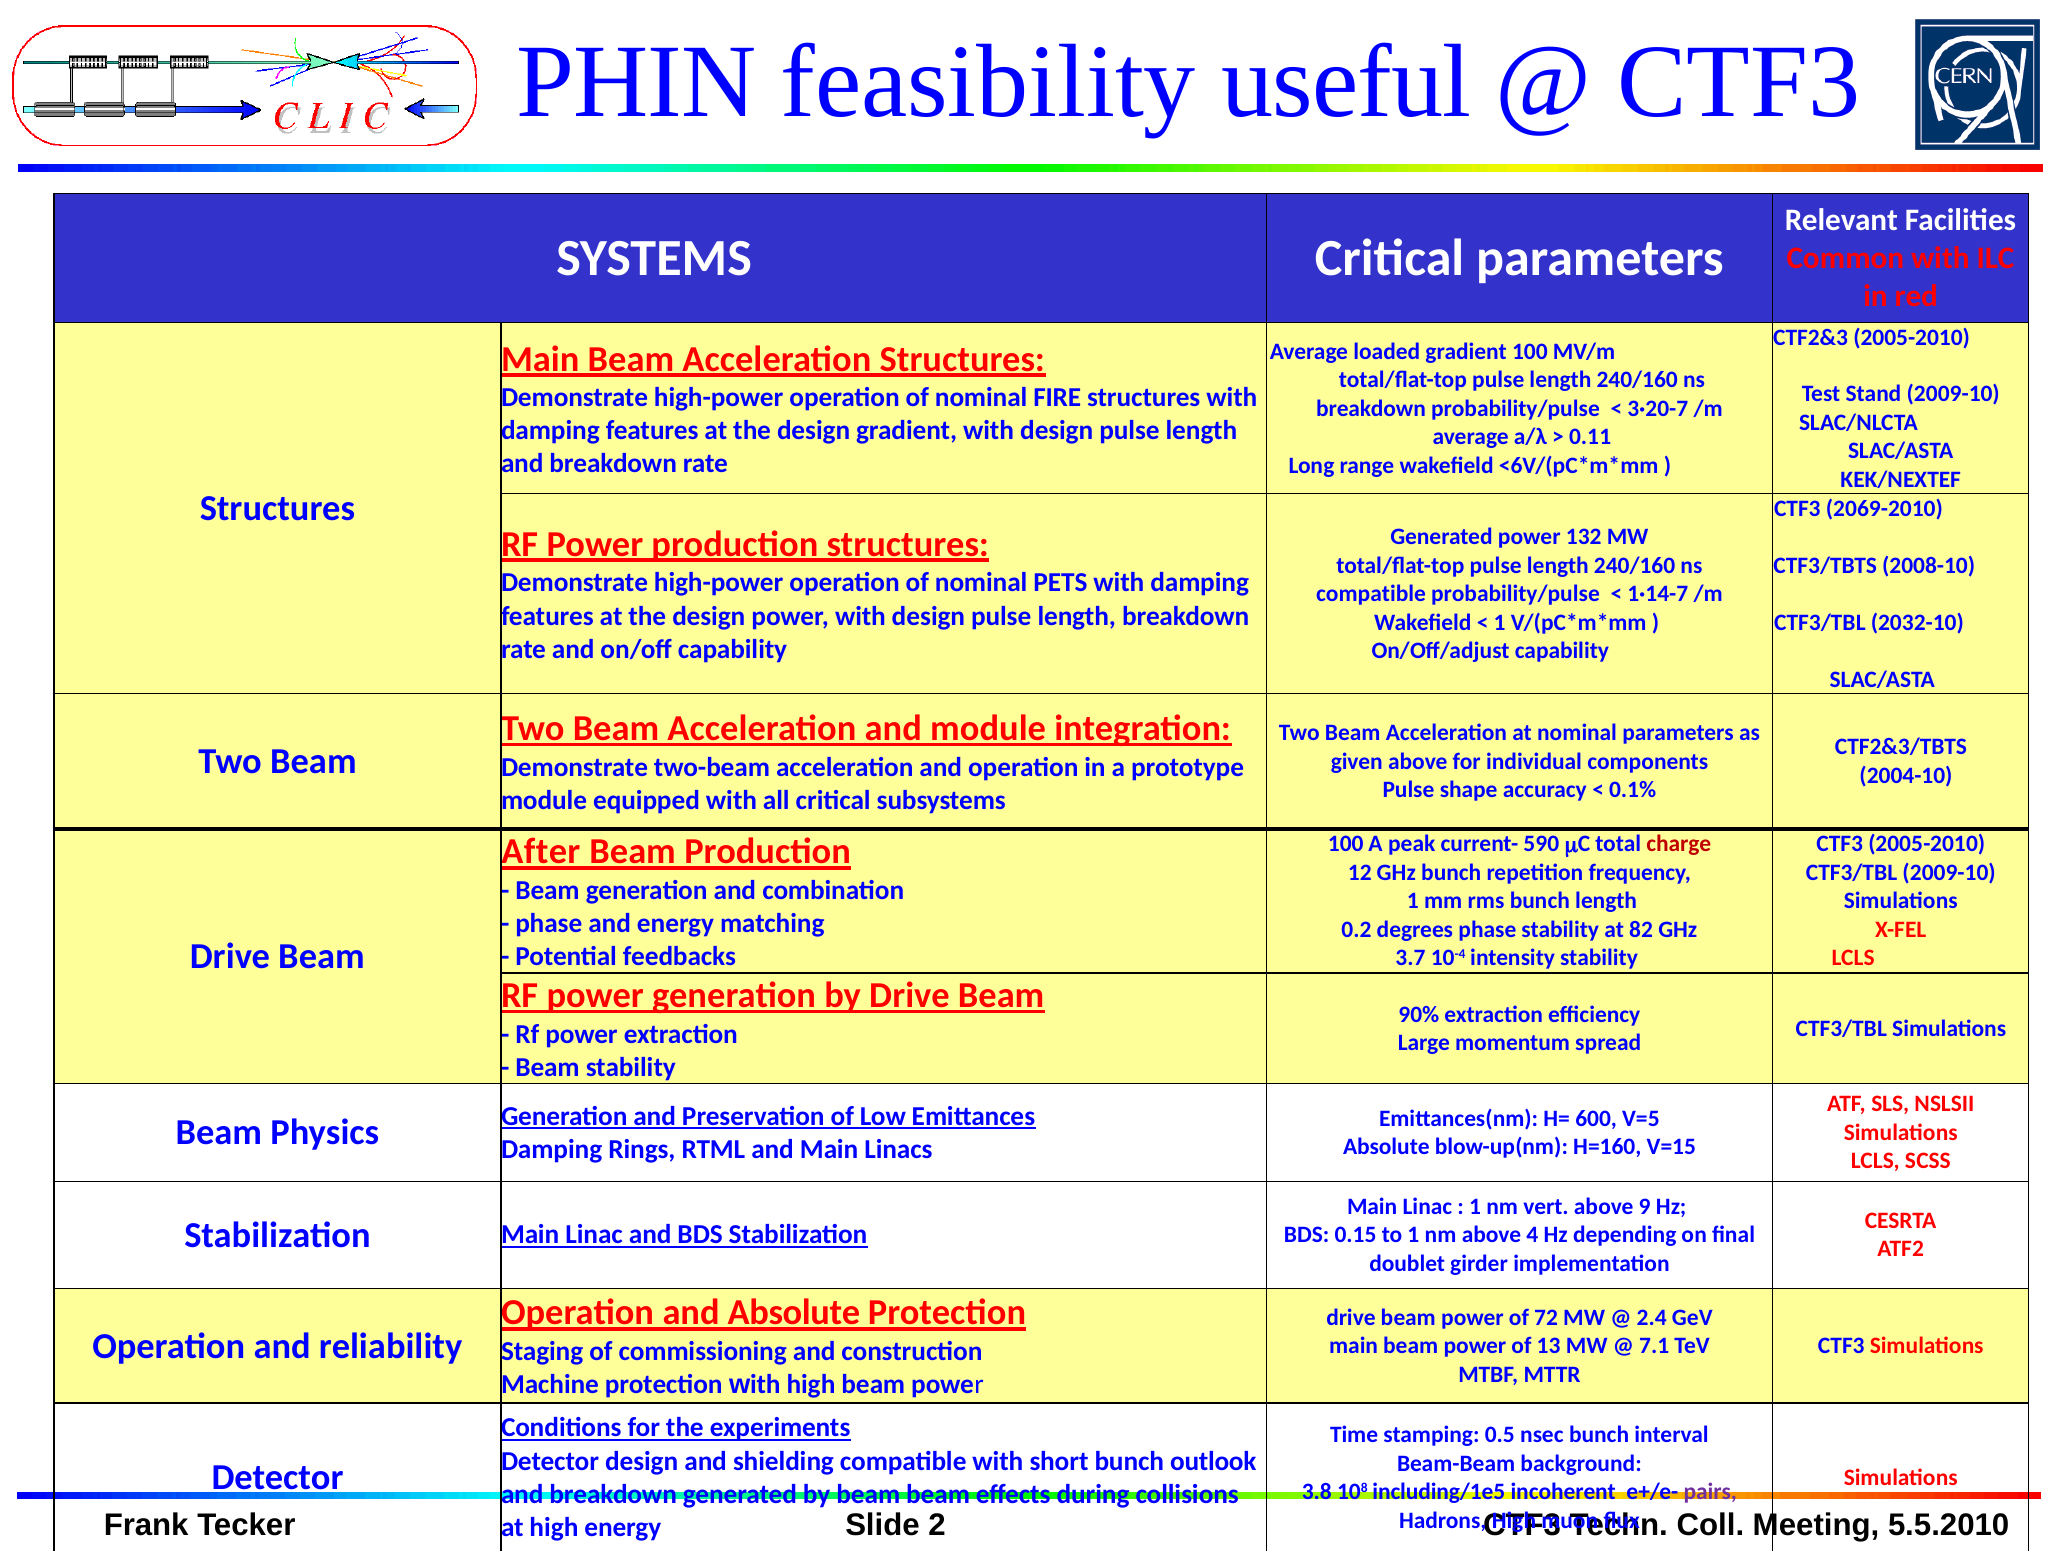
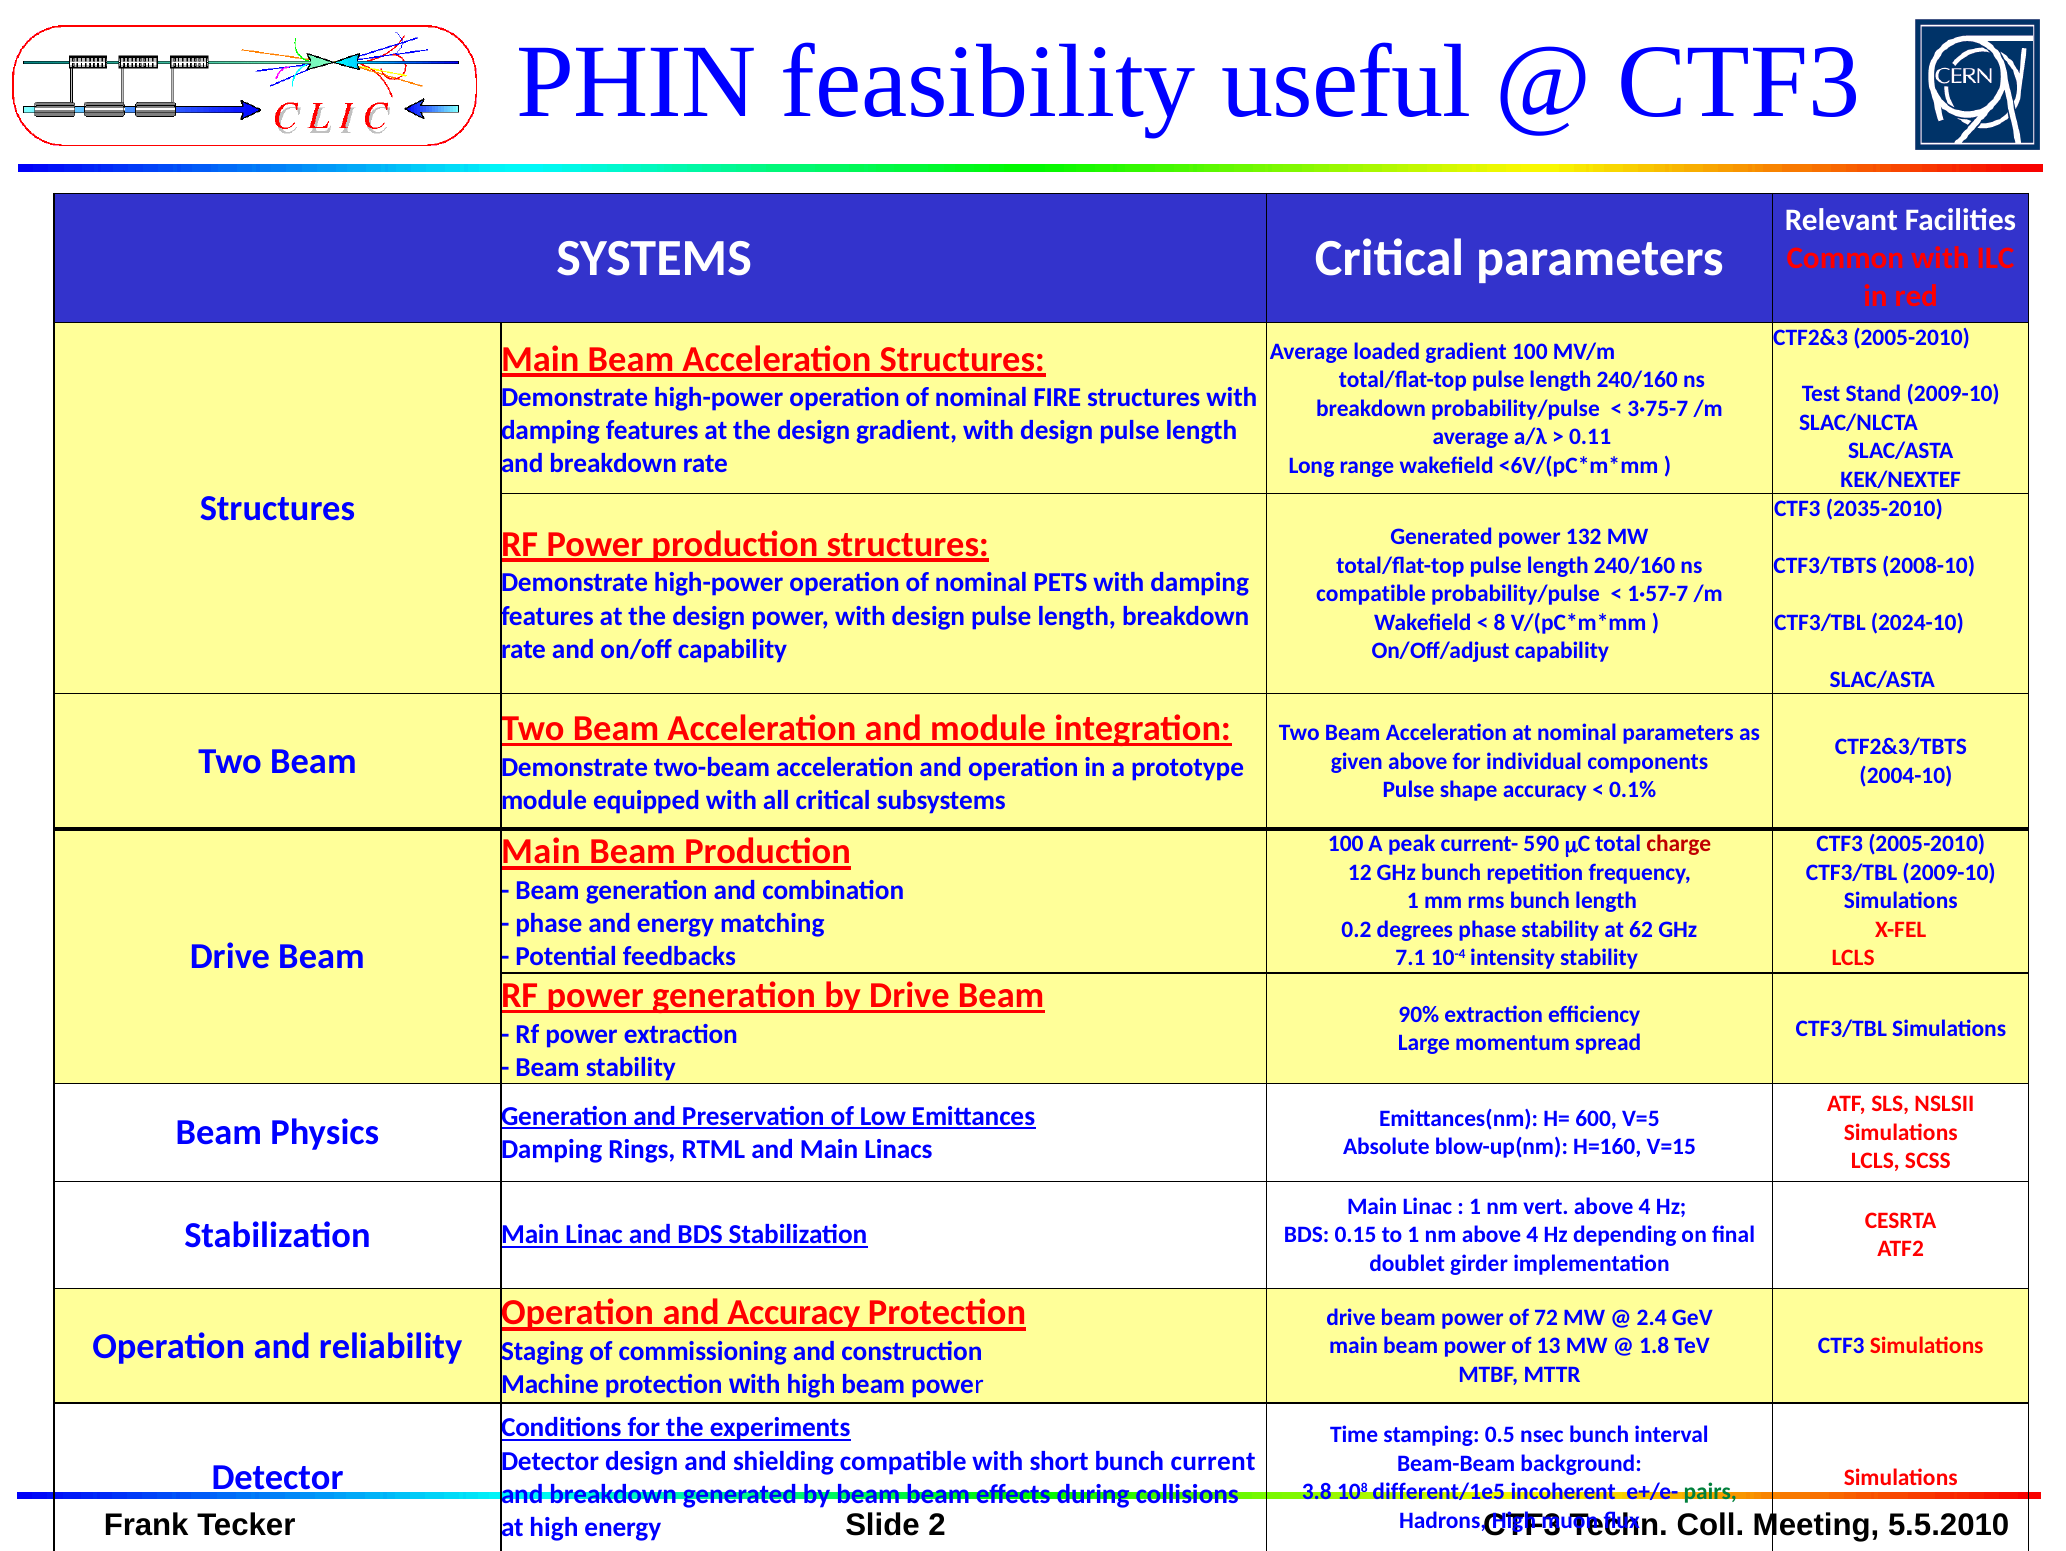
3·20-7: 3·20-7 -> 3·75-7 (1658, 408)
2069-2010: 2069-2010 -> 2035-2010 (1884, 508)
1·14-7: 1·14-7 -> 1·57-7 (1658, 594)
1: 1 -> 8 (1500, 622)
2032-10: 2032-10 -> 2024-10 (1917, 622)
After: After -> Main (541, 851)
82: 82 -> 62 (1641, 929)
3.7: 3.7 -> 7.1 (1410, 958)
vert above 9: 9 -> 4 (1645, 1206)
and Absolute: Absolute -> Accuracy (794, 1312)
7.1: 7.1 -> 1.8 (1654, 1345)
outlook: outlook -> current (1213, 1461)
including/1e5: including/1e5 -> different/1e5 (1439, 1491)
pairs colour: purple -> green (1710, 1491)
